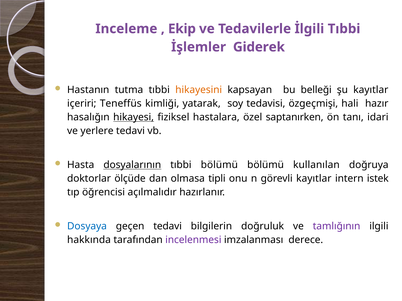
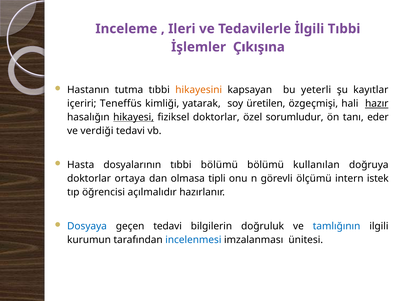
Ekip: Ekip -> Ileri (182, 29)
Giderek: Giderek -> Çıkışına (259, 47)
belleği: belleği -> yeterli (316, 90)
tedavisi: tedavisi -> üretilen (266, 104)
hazır underline: none -> present (377, 104)
fiziksel hastalara: hastalara -> doktorlar (216, 117)
saptanırken: saptanırken -> sorumludur (295, 117)
idari: idari -> eder (378, 117)
yerlere: yerlere -> verdiği (97, 131)
dosyalarının underline: present -> none (132, 165)
ölçüde: ölçüde -> ortaya (130, 179)
görevli kayıtlar: kayıtlar -> ölçümü (314, 179)
tamlığının colour: purple -> blue (337, 227)
hakkında: hakkında -> kurumun (89, 240)
incelenmesi colour: purple -> blue (193, 240)
derece: derece -> ünitesi (306, 240)
